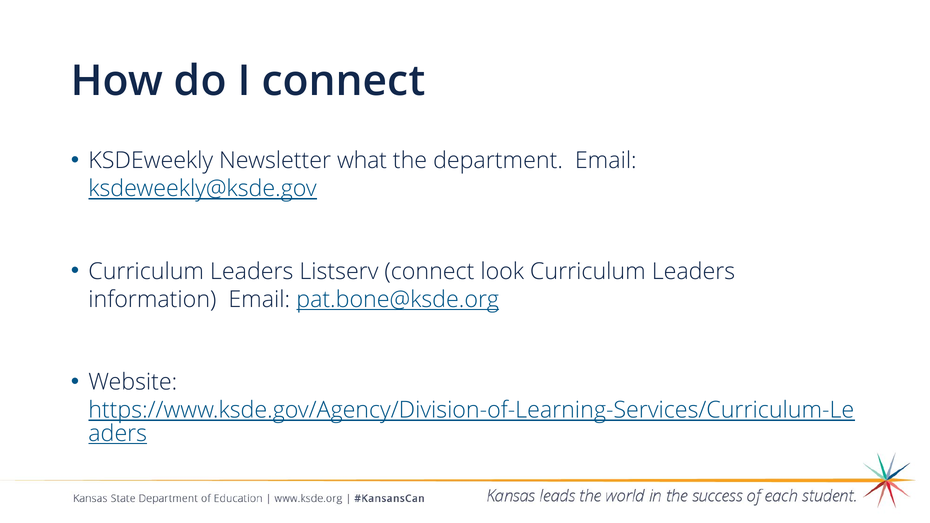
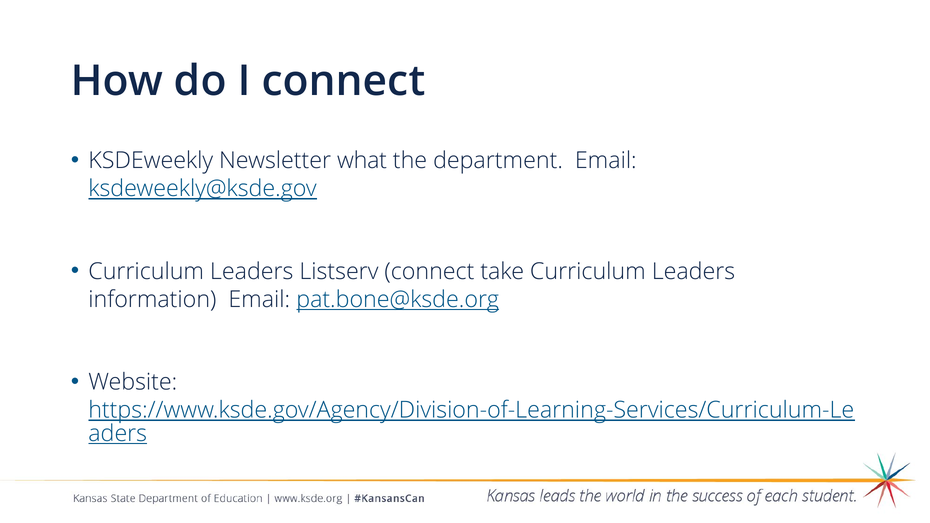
look: look -> take (502, 272)
